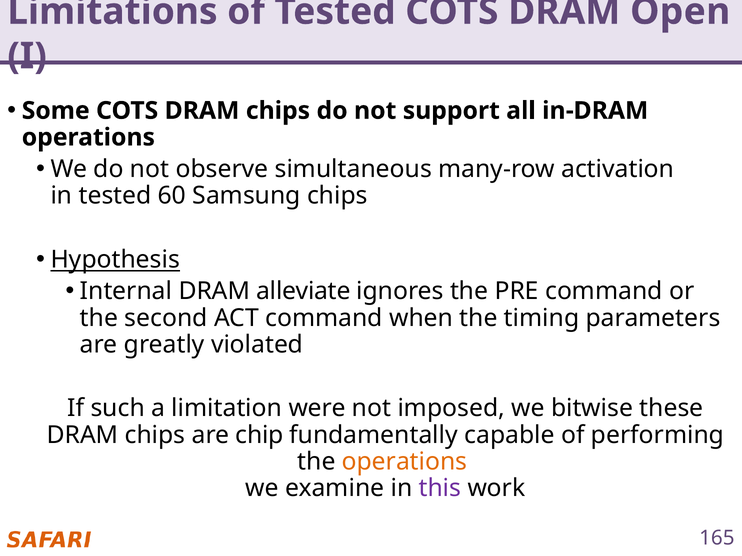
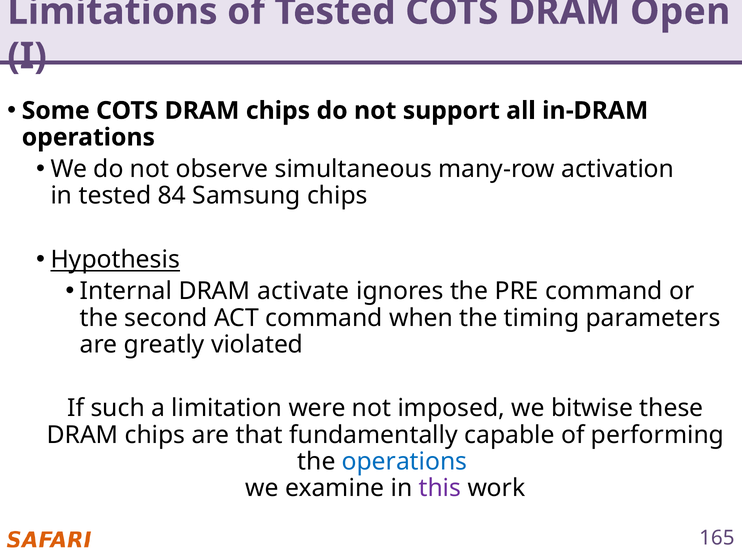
60: 60 -> 84 (172, 196)
alleviate: alleviate -> activate (303, 292)
chip: chip -> that (259, 435)
operations colour: orange -> blue (404, 462)
